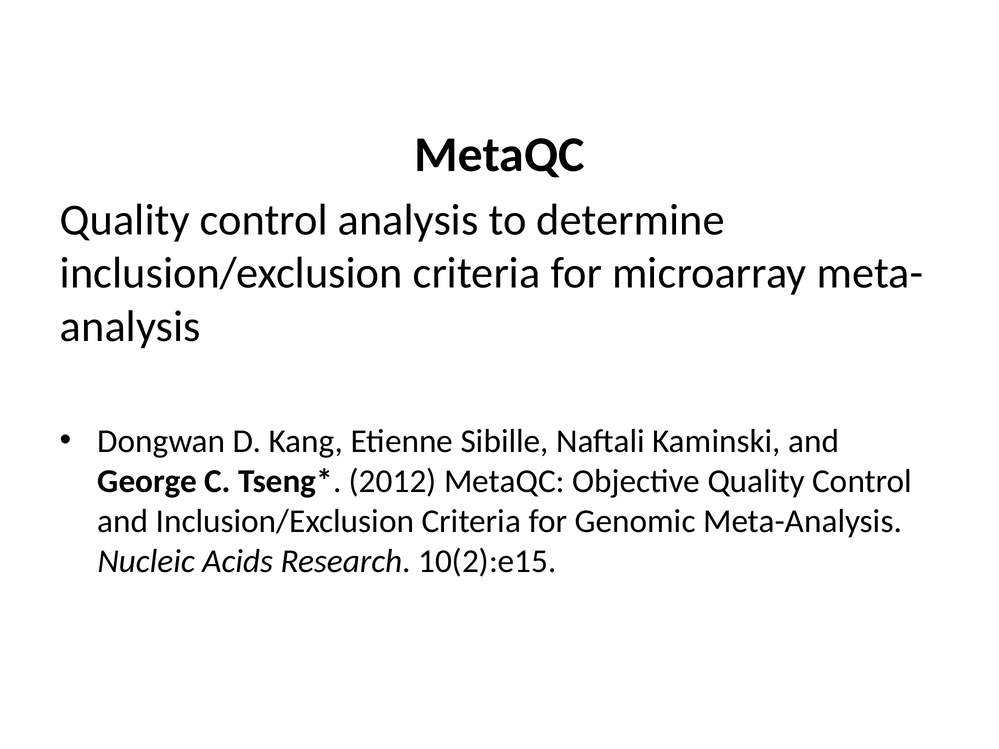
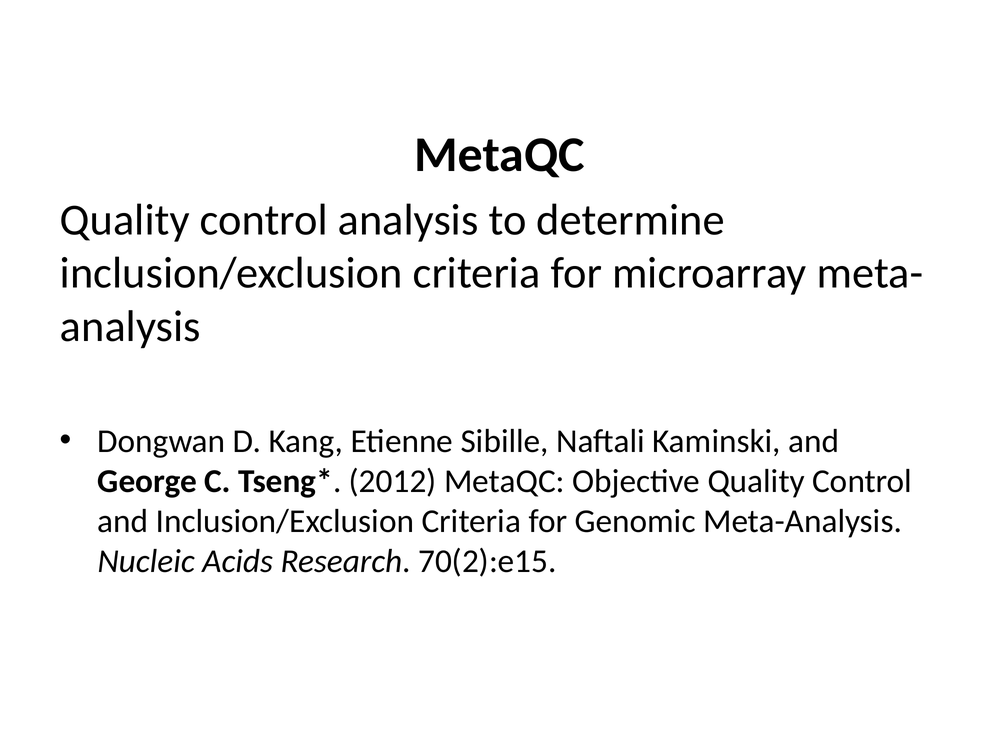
10(2):e15: 10(2):e15 -> 70(2):e15 (487, 561)
